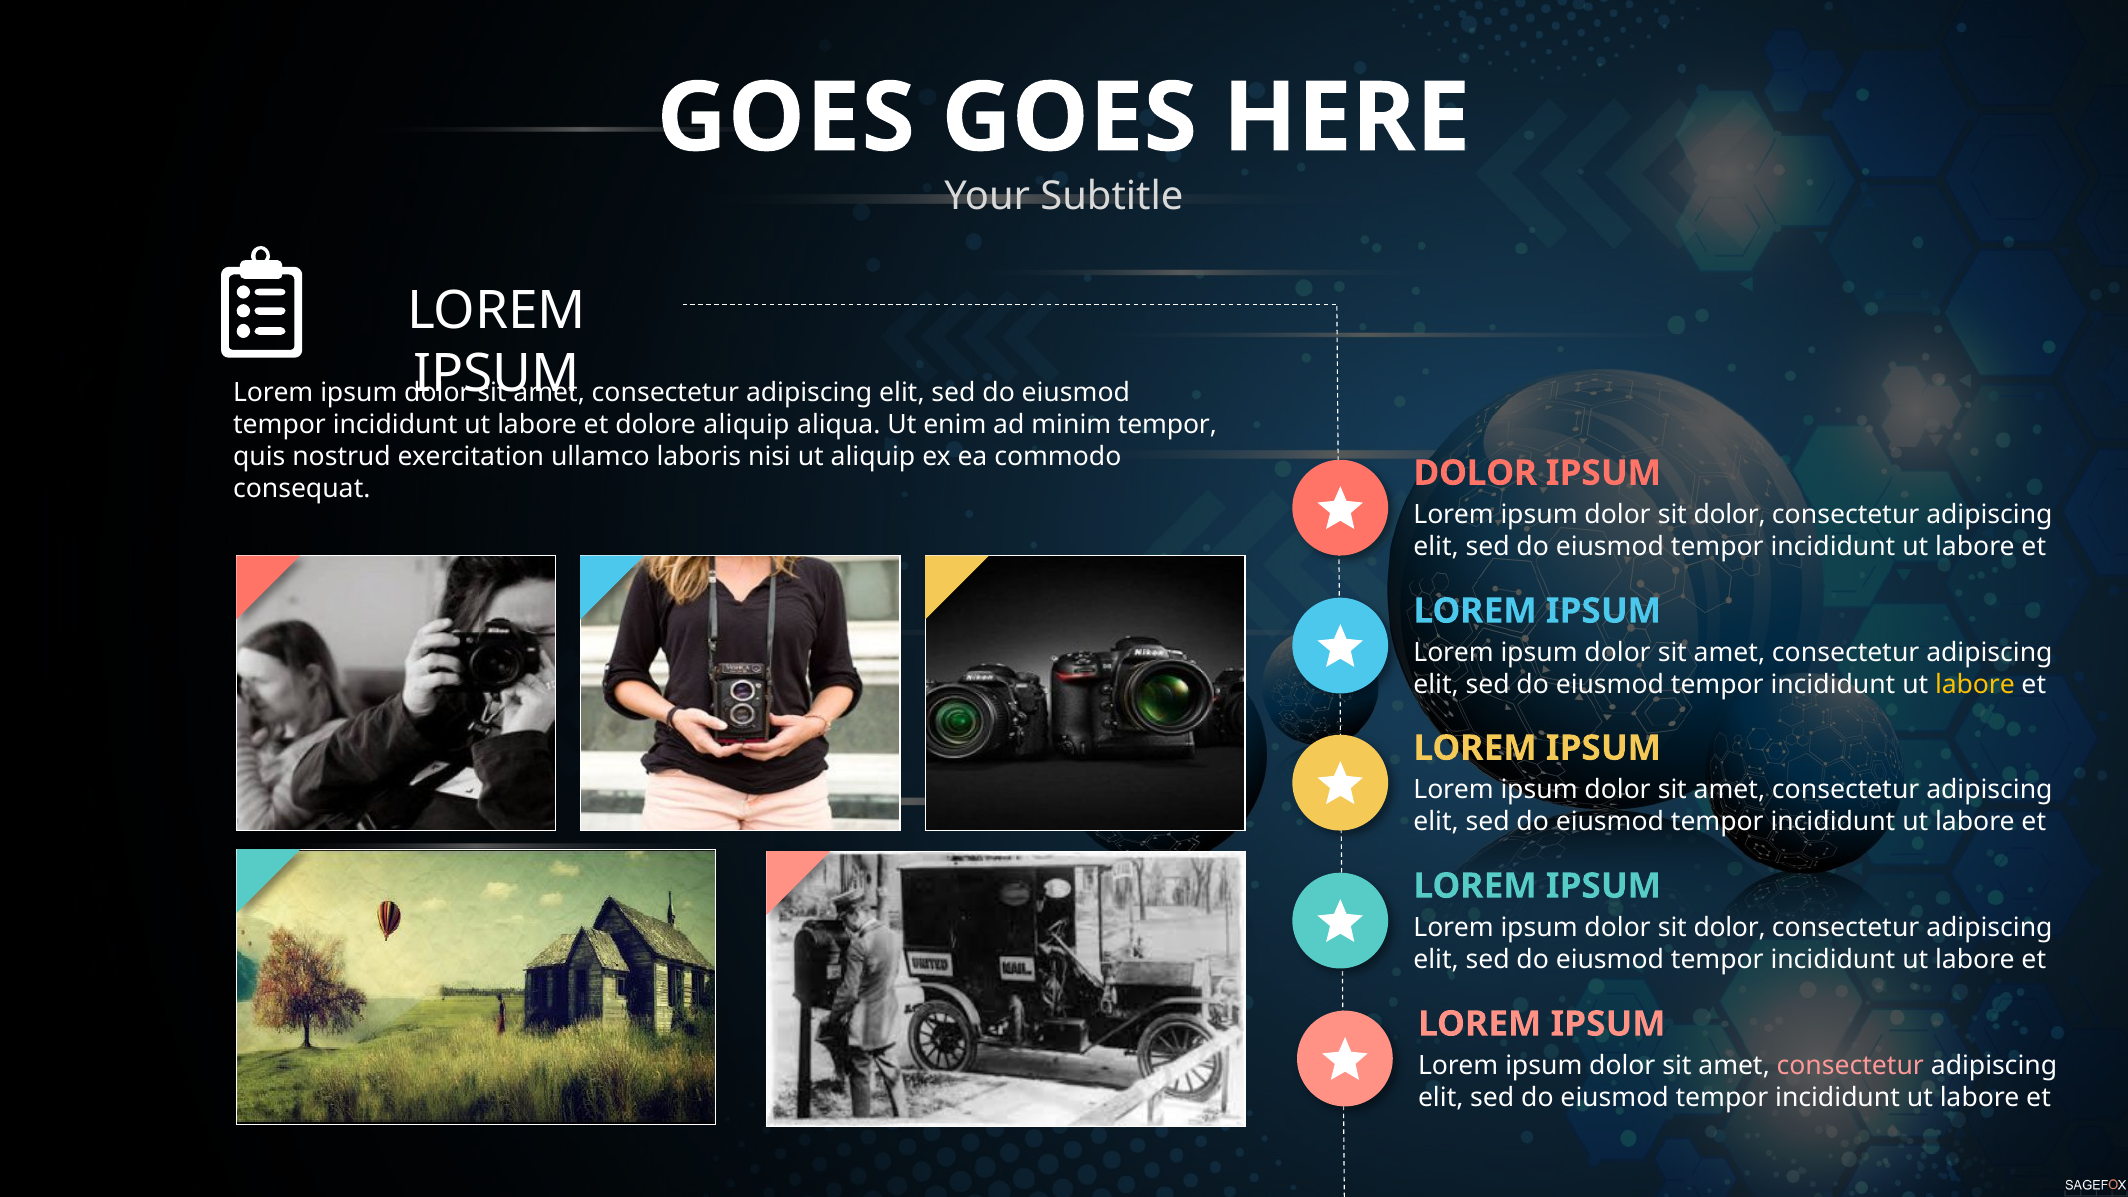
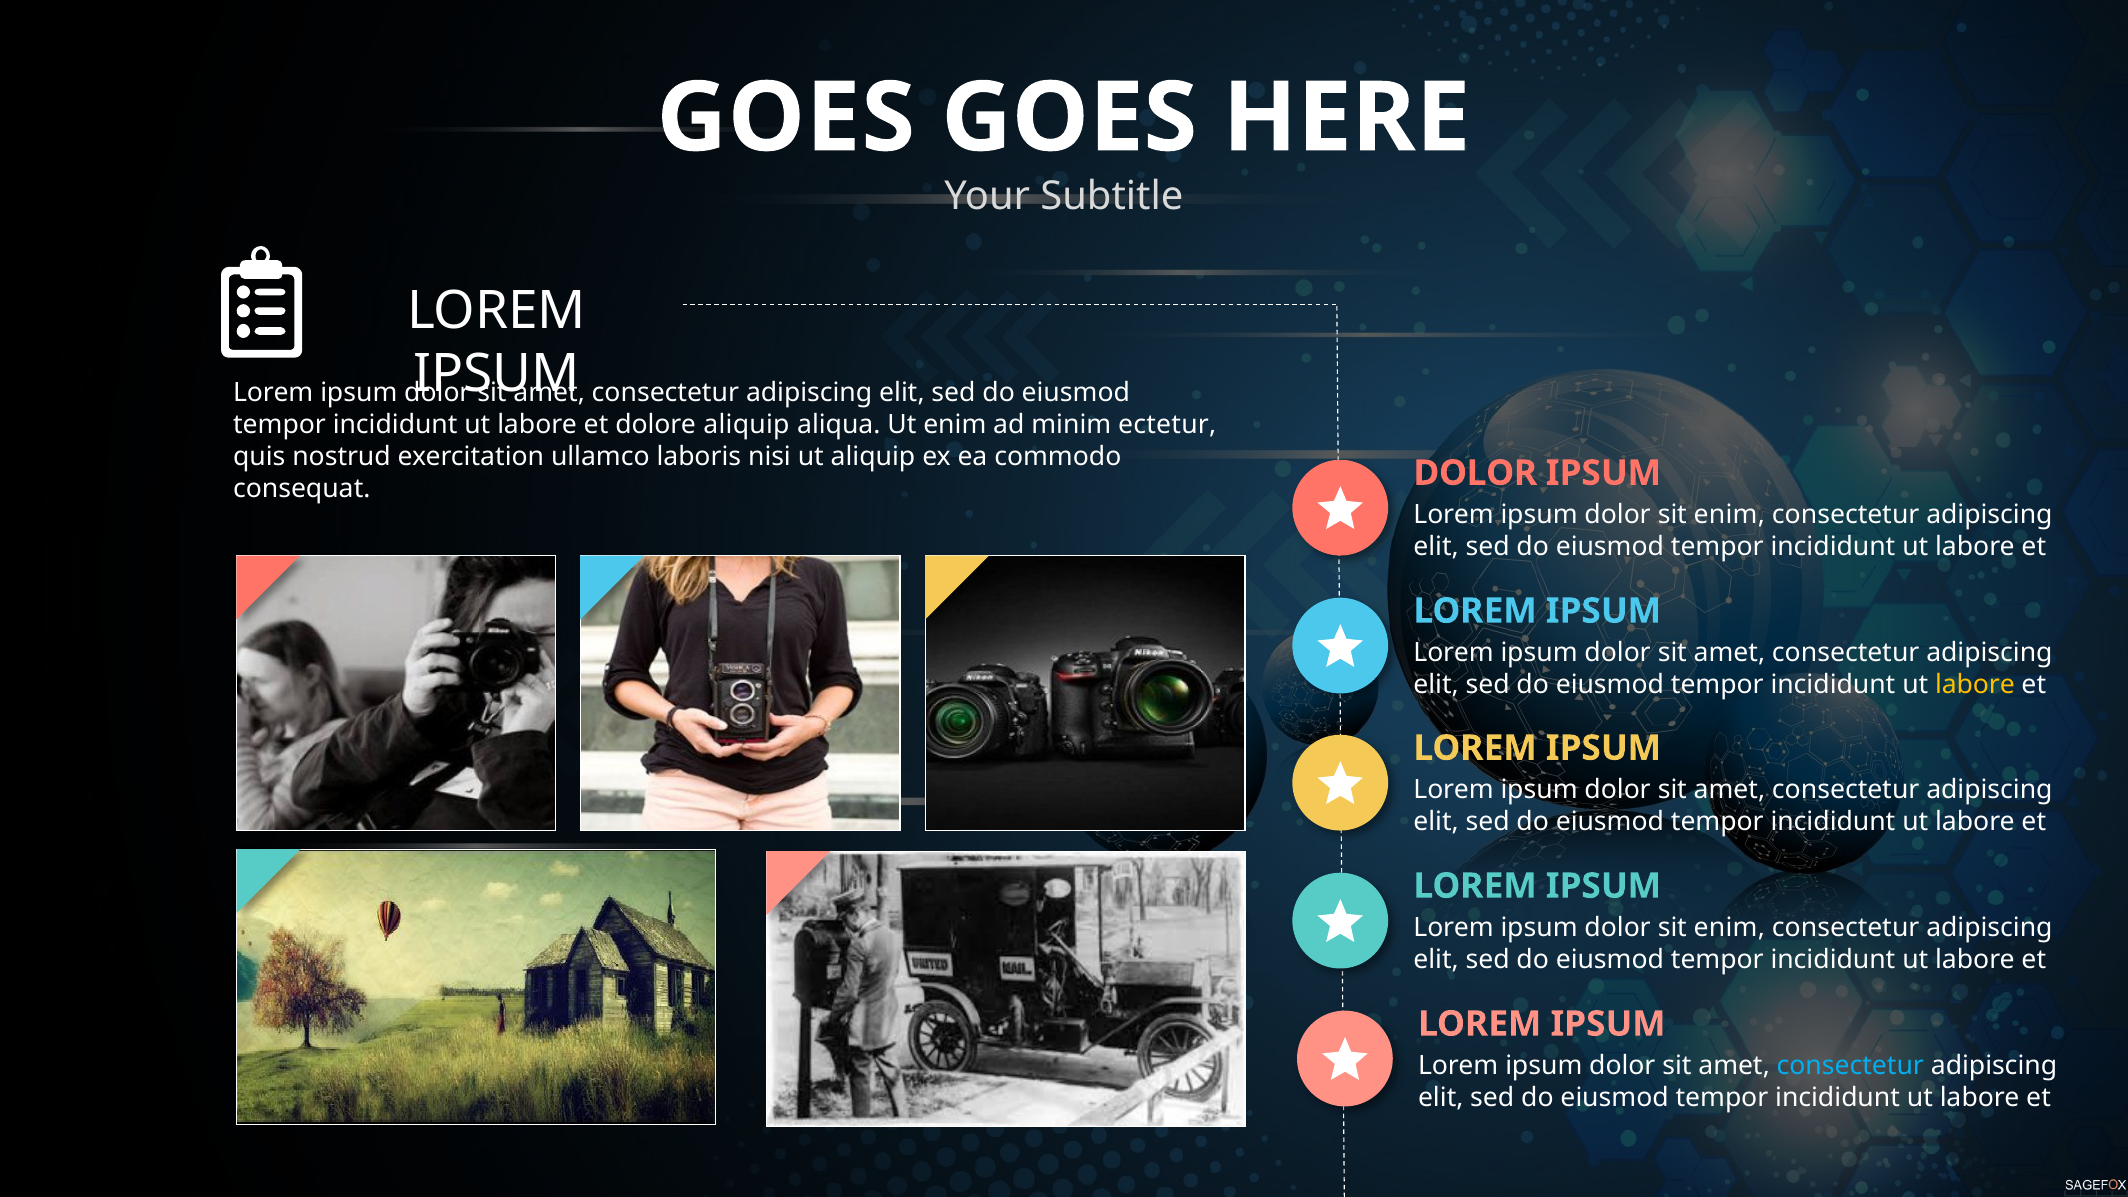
minim tempor: tempor -> ectetur (1167, 425)
dolor: dolor -> enim (1729, 515)
dolor: dolor -> enim (1729, 928)
consectetur colour: pink -> light blue (1850, 1066)
